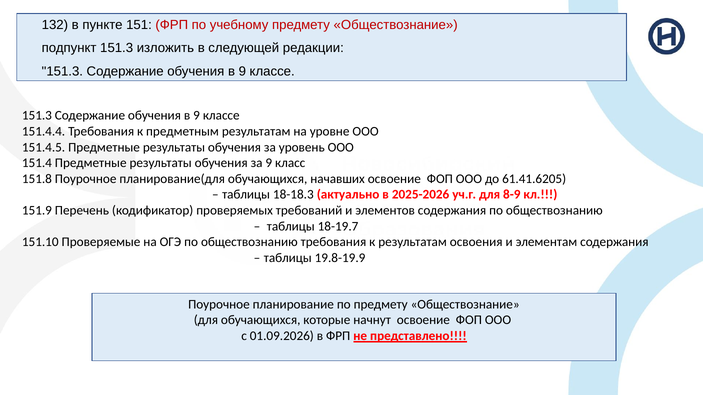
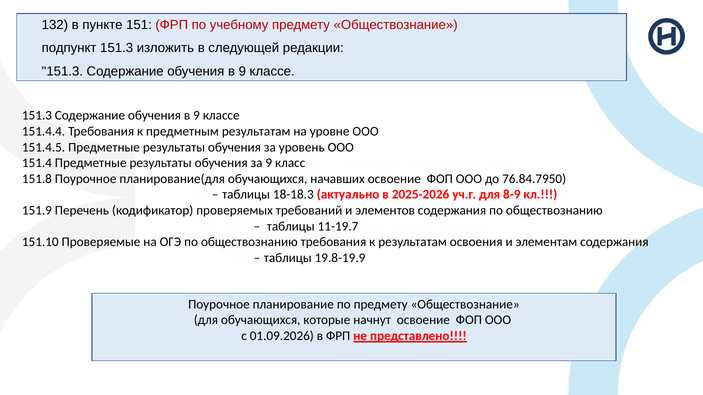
61.41.6205: 61.41.6205 -> 76.84.7950 (534, 179)
18-19.7: 18-19.7 -> 11-19.7 (338, 226)
